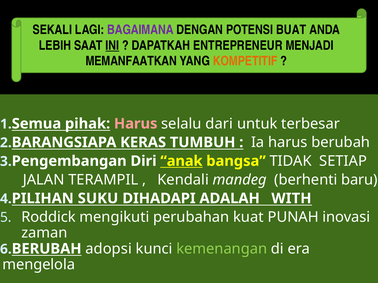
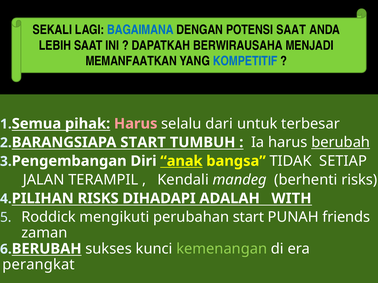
BAGAIMANA colour: purple -> blue (140, 30)
POTENSI BUAT: BUAT -> SAAT (291, 30)
INI underline: present -> none (112, 46)
ENTREPRENEUR: ENTREPRENEUR -> BERWIRAUSAHA (238, 46)
KOMPETITIF colour: orange -> blue (245, 61)
KERAS: KERAS -> START (143, 143)
berubah underline: none -> present (341, 143)
berhenti baru: baru -> risks (359, 180)
SUKU: SUKU -> RISKS (98, 199)
perubahan kuat: kuat -> start (249, 217)
inovasi: inovasi -> friends (346, 217)
adopsi: adopsi -> sukses (109, 249)
mengelola: mengelola -> perangkat (39, 265)
